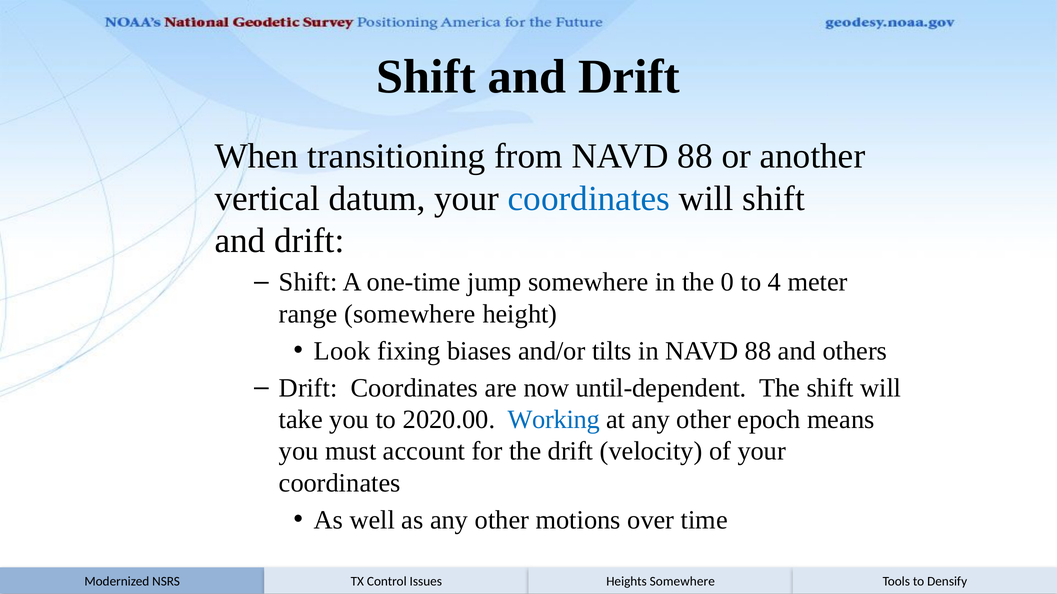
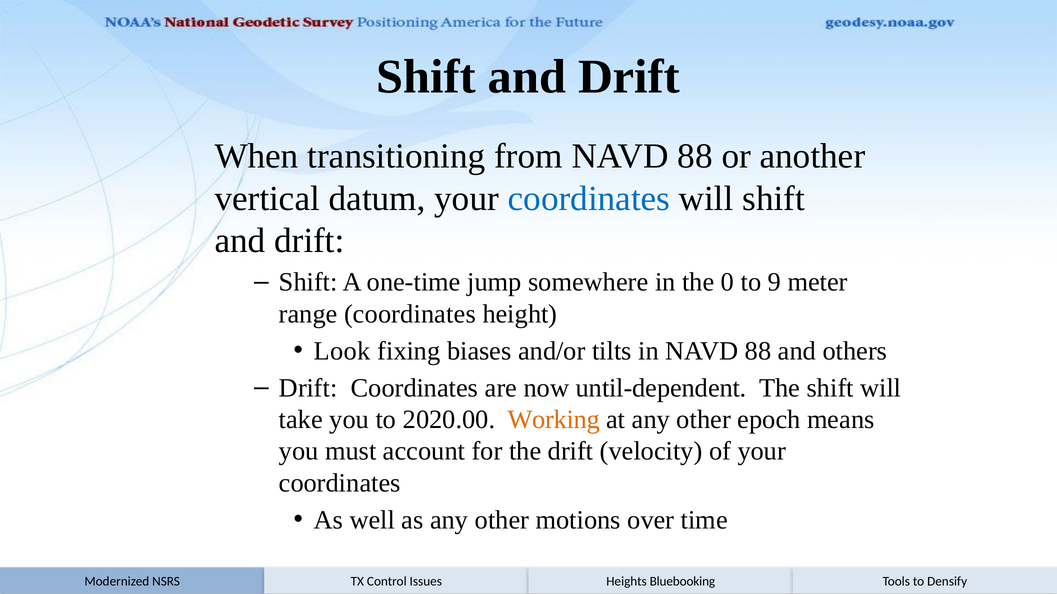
4: 4 -> 9 (774, 283)
range somewhere: somewhere -> coordinates (410, 314)
Working colour: blue -> orange (554, 420)
Heights Somewhere: Somewhere -> Bluebooking (682, 582)
